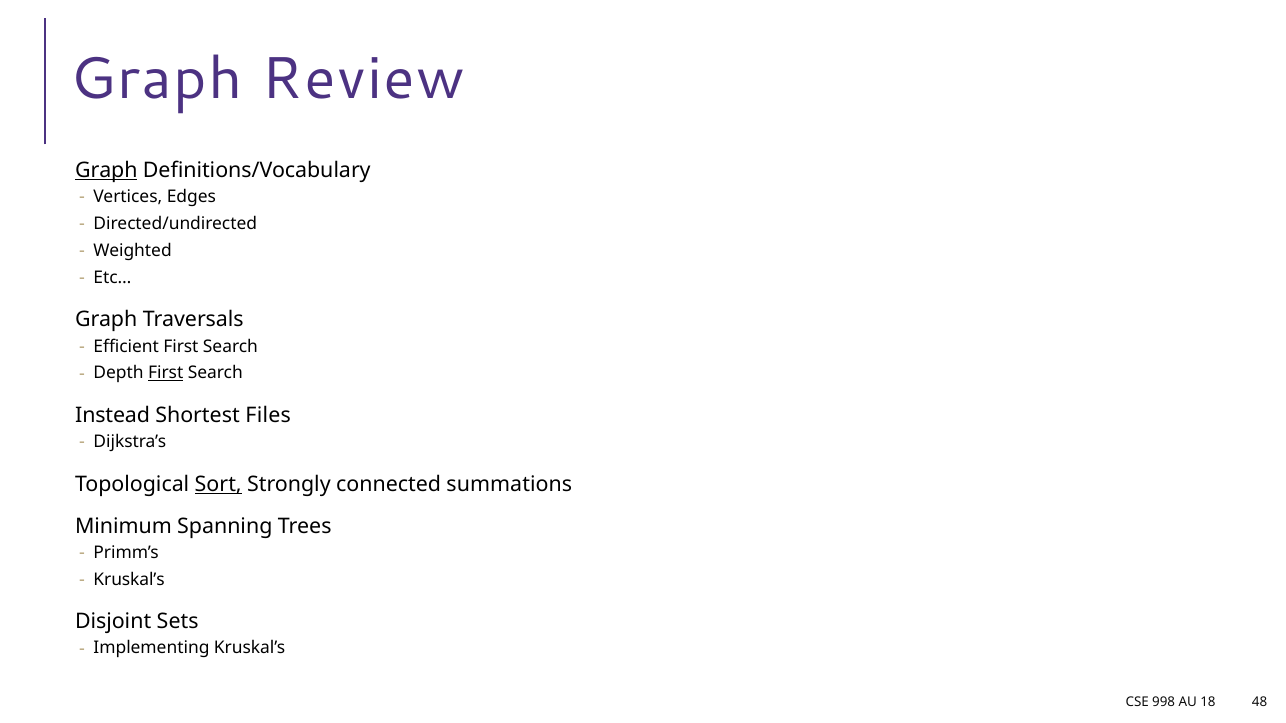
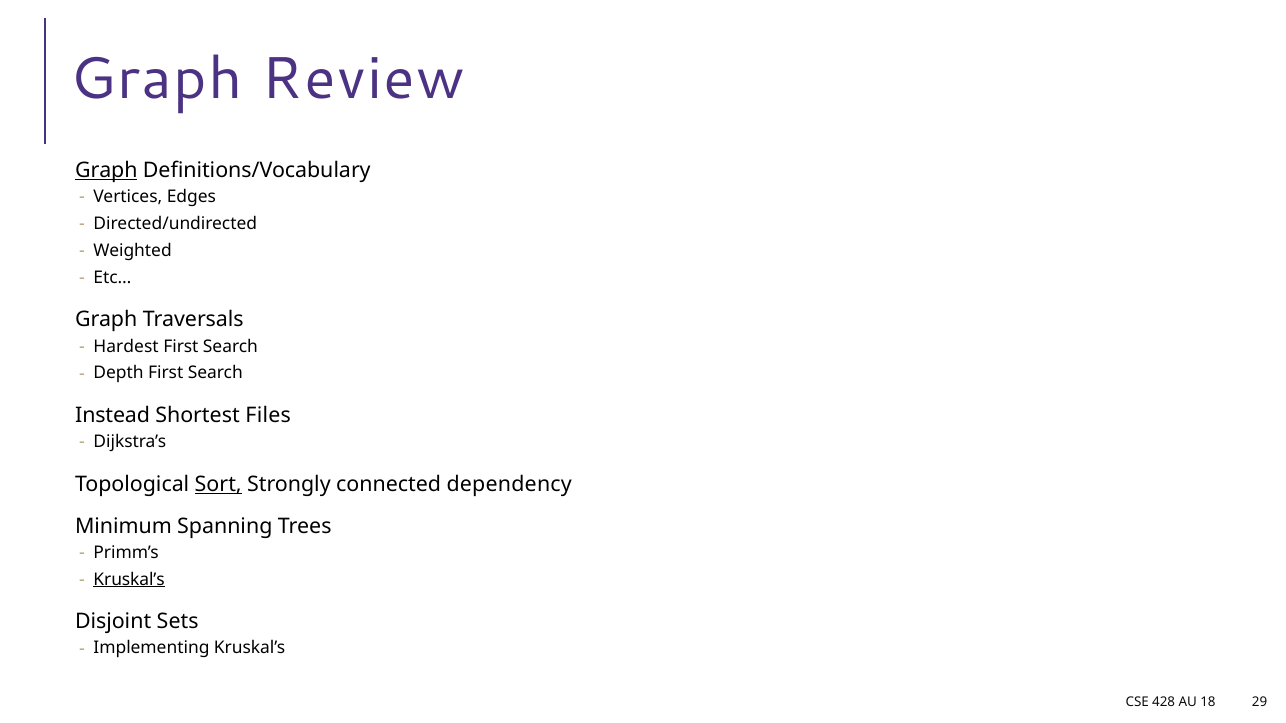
Efficient: Efficient -> Hardest (126, 346)
First underline: present -> none (166, 373)
summations: summations -> dependency (509, 484)
Kruskal’s underline: none -> present (129, 580)
998: 998 -> 428 (1164, 702)
48: 48 -> 29 (1260, 702)
